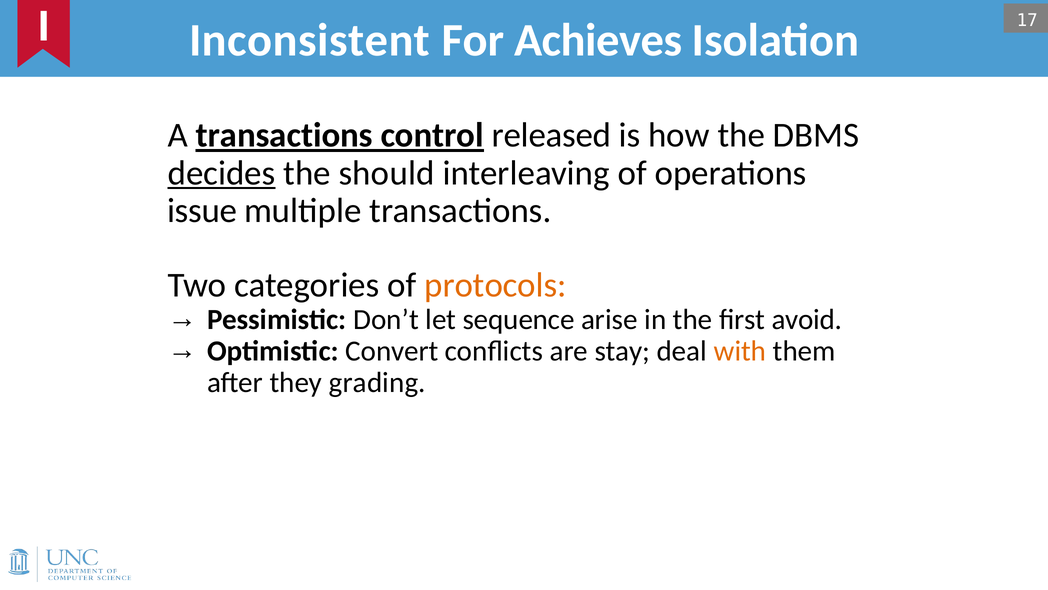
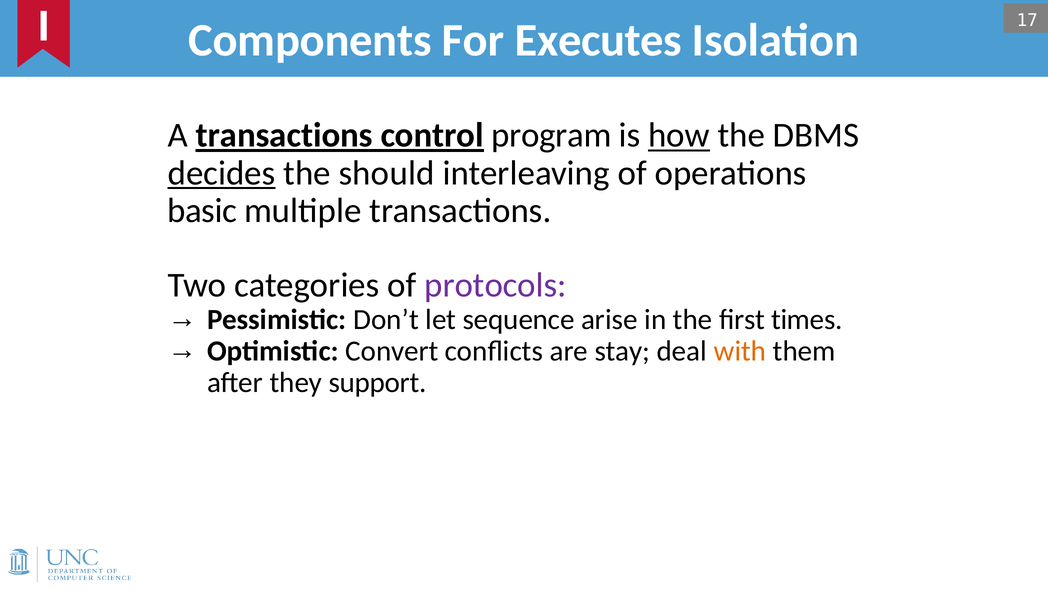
Inconsistent: Inconsistent -> Components (310, 41)
Achieves: Achieves -> Executes (598, 41)
released: released -> program (551, 135)
how underline: none -> present (679, 135)
issue: issue -> basic (202, 211)
protocols colour: orange -> purple (495, 285)
avoid: avoid -> times (807, 319)
grading: grading -> support (378, 382)
